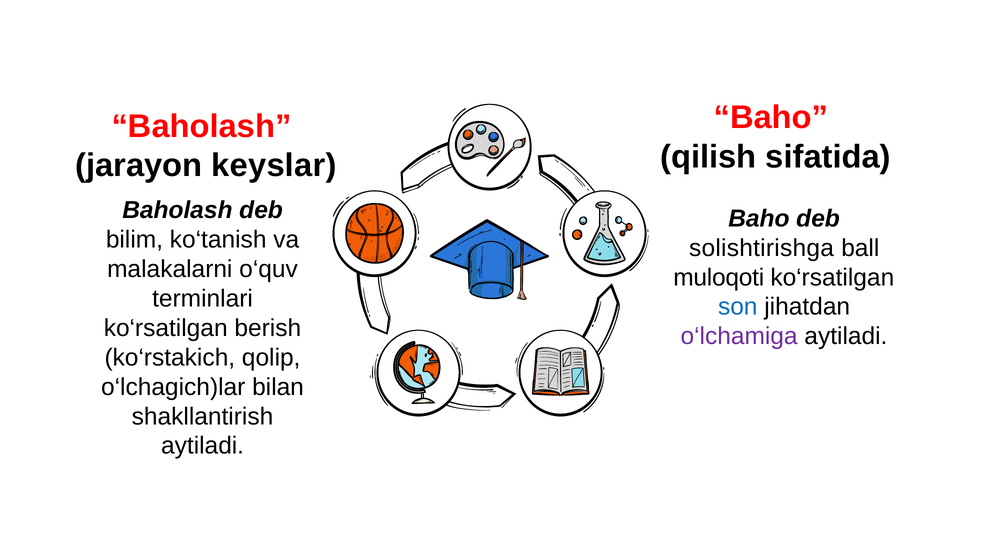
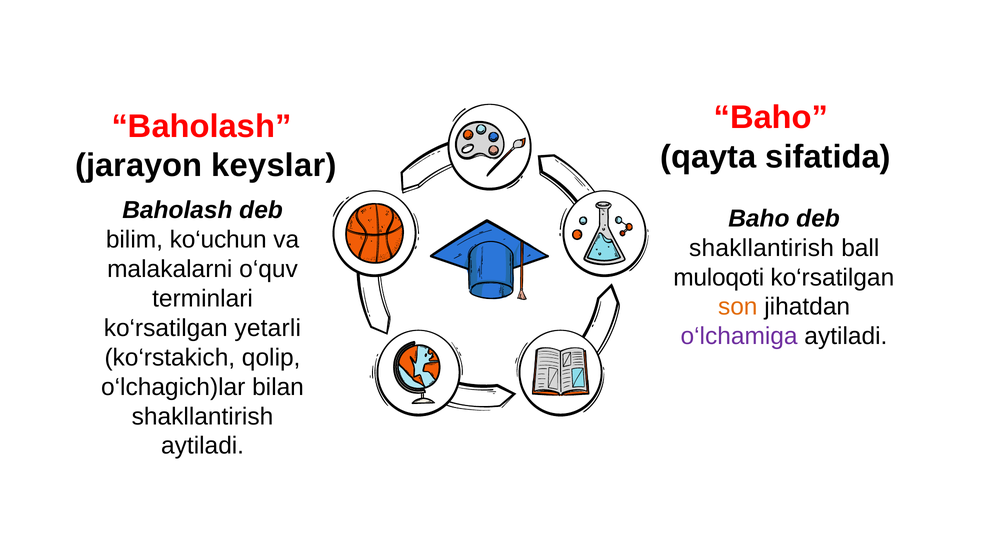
qilish: qilish -> qayta (708, 157)
ko‘tanish: ko‘tanish -> ko‘uchun (218, 240)
solishtirishga: solishtirishga -> shakllantirish (761, 248)
son colour: blue -> orange (738, 307)
berish: berish -> yetarli (268, 328)
